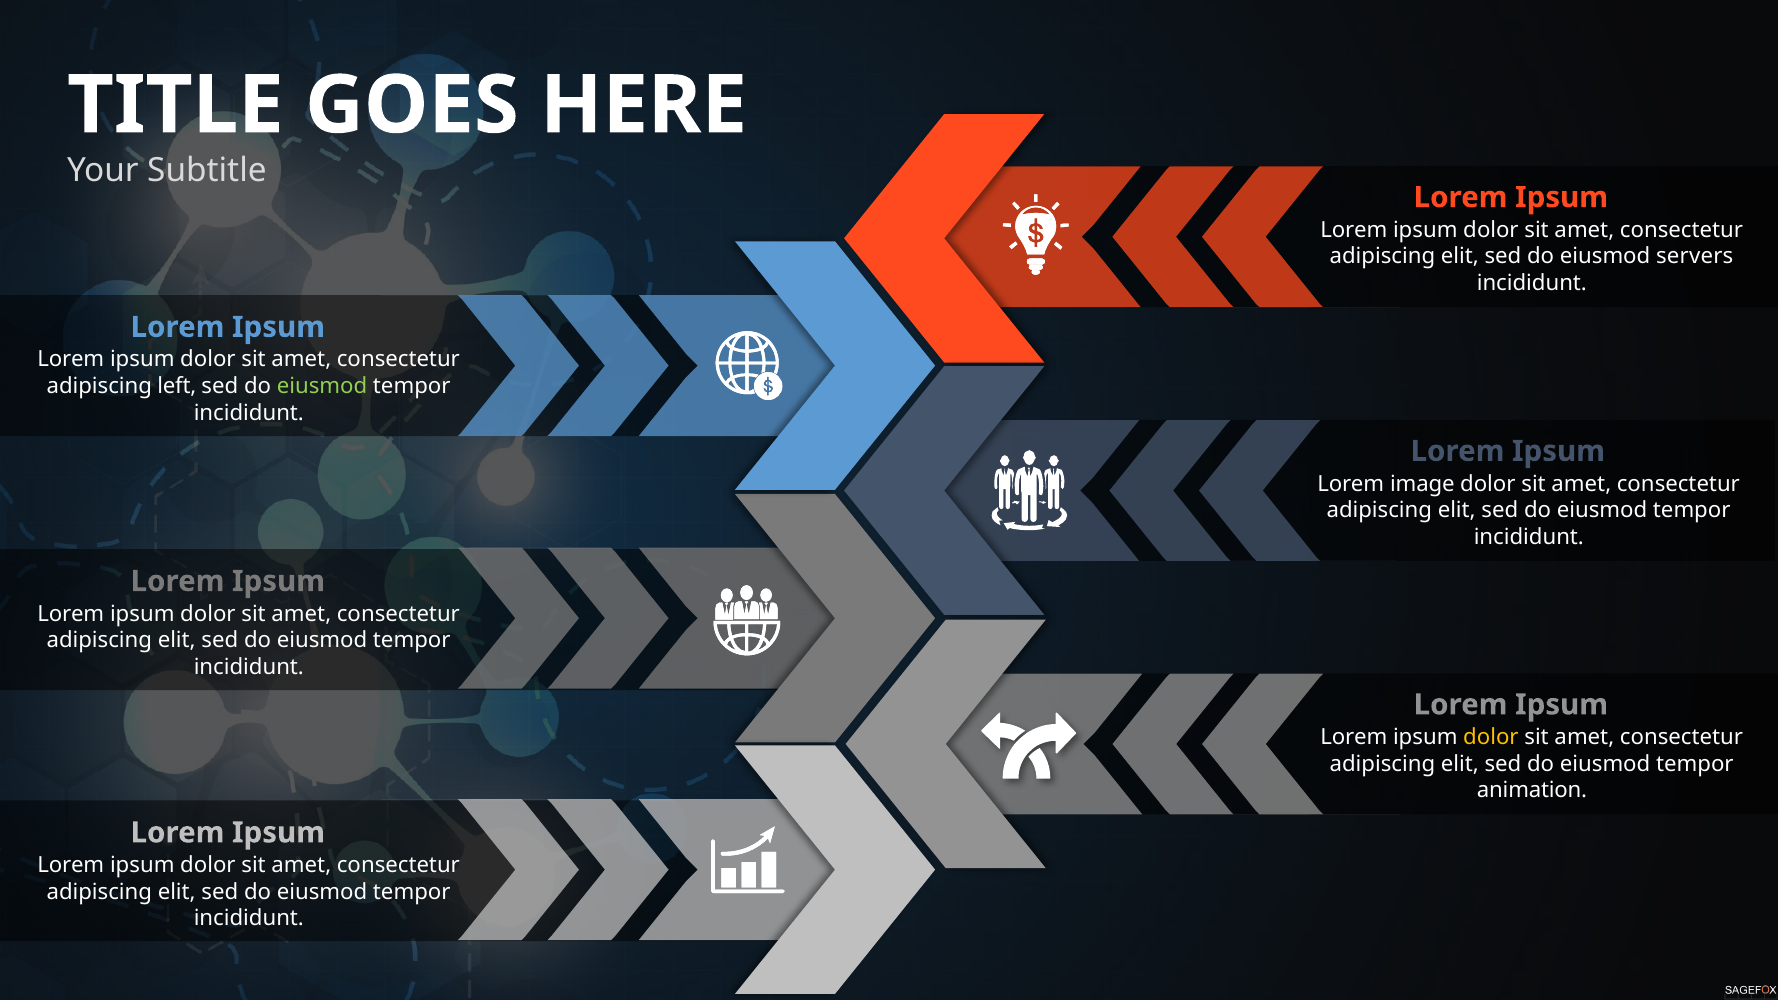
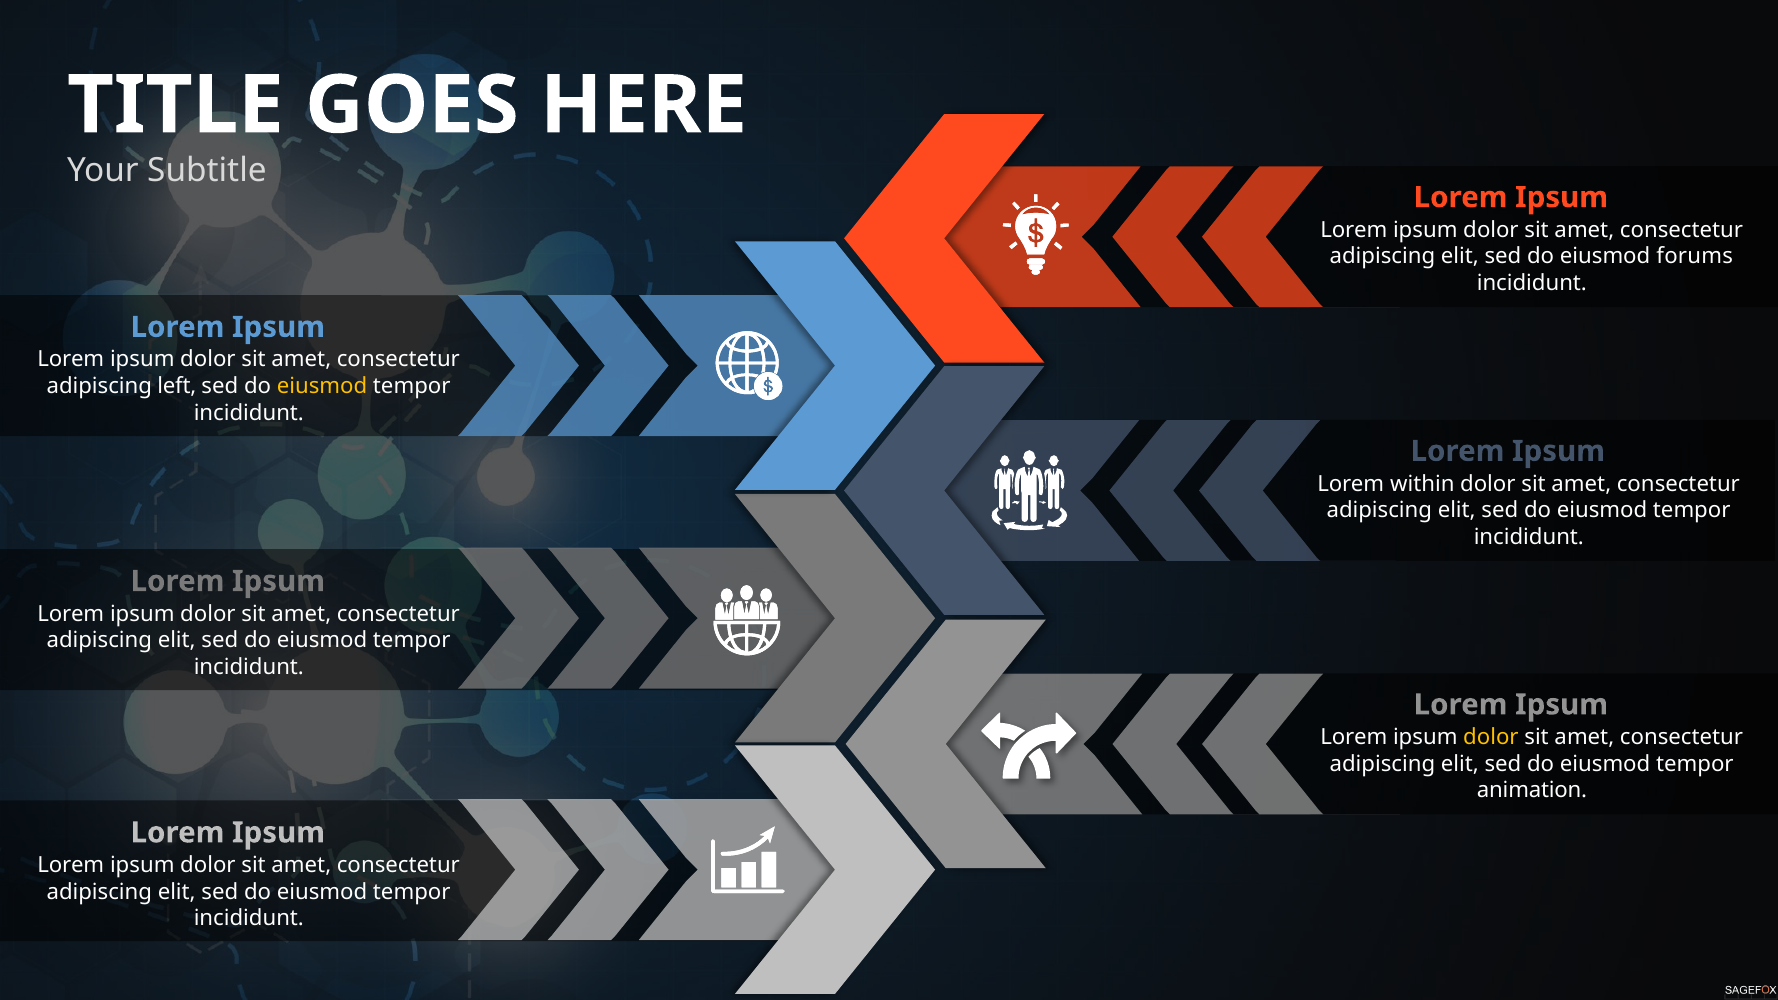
servers: servers -> forums (1695, 257)
eiusmod colour: light green -> yellow (322, 386)
image: image -> within (1422, 484)
